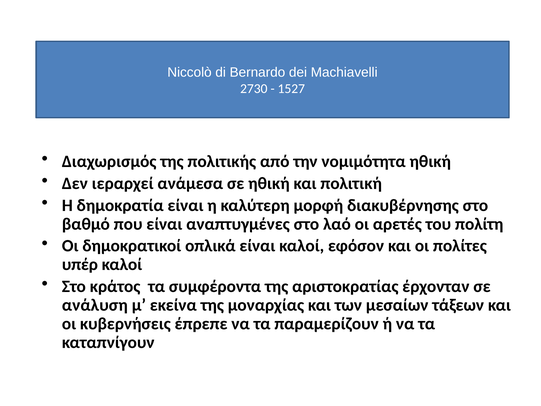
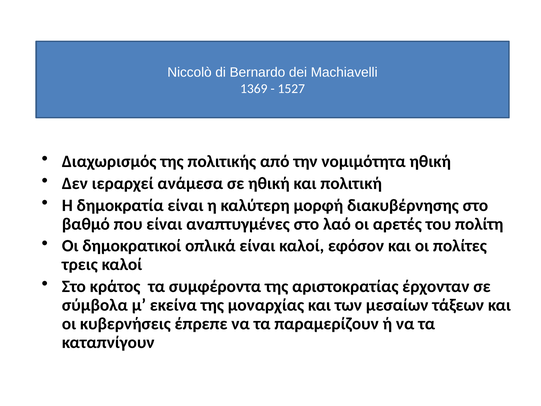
2730: 2730 -> 1369 (254, 89)
υπέρ: υπέρ -> τρεις (80, 264)
ανάλυση: ανάλυση -> σύμβολα (95, 305)
